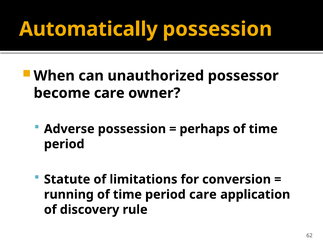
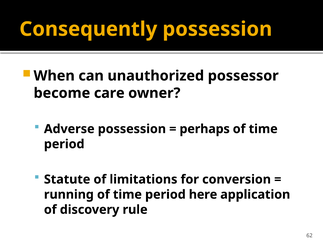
Automatically: Automatically -> Consequently (88, 29)
period care: care -> here (203, 194)
